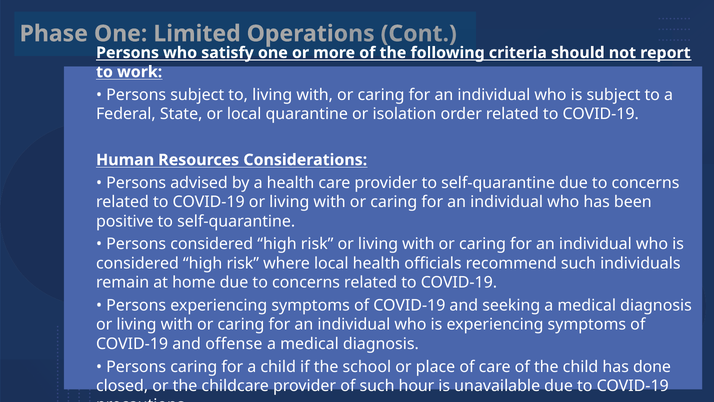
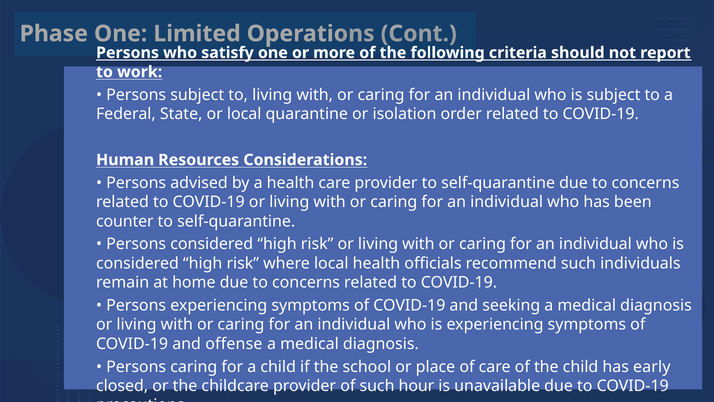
positive: positive -> counter (125, 221)
done: done -> early (652, 366)
